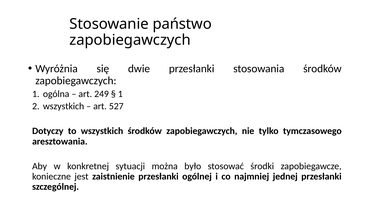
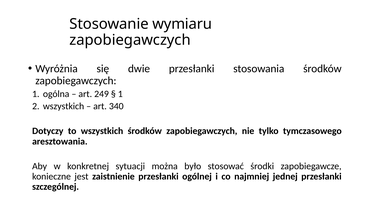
państwo: państwo -> wymiaru (182, 24)
527: 527 -> 340 (116, 106)
